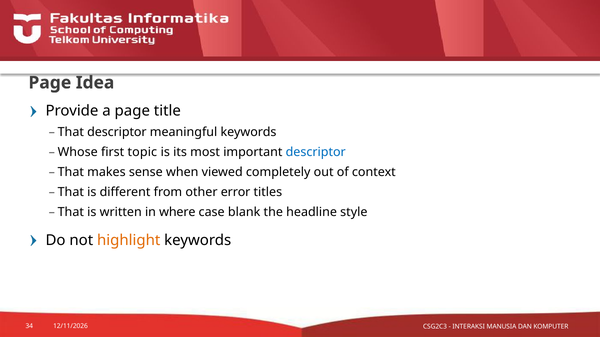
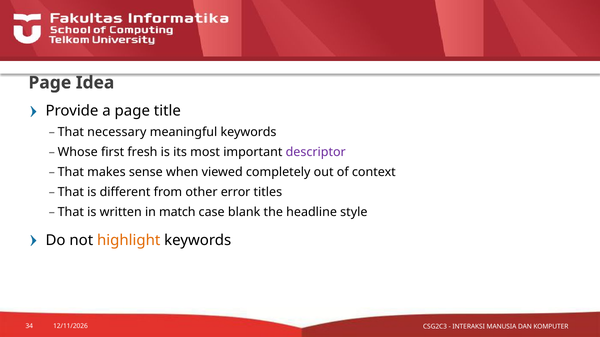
That descriptor: descriptor -> necessary (117, 133)
topic: topic -> fresh (142, 153)
descriptor colour: blue -> purple (316, 153)
where: where -> match (177, 213)
